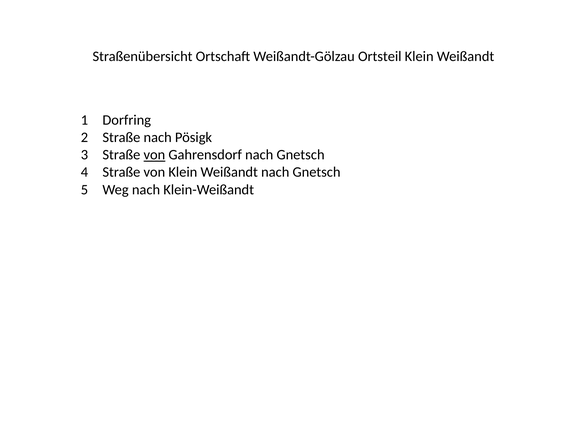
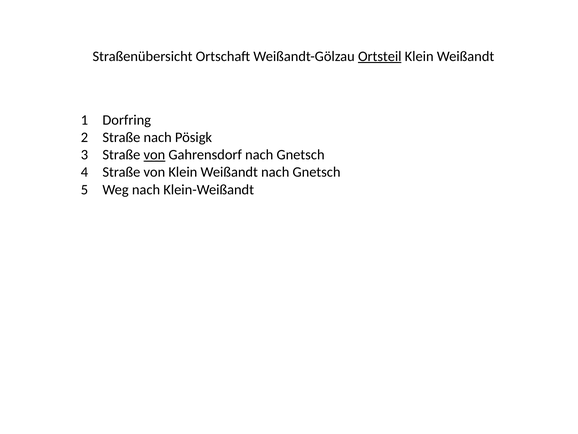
Ortsteil underline: none -> present (380, 56)
